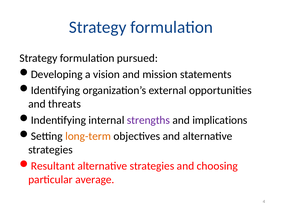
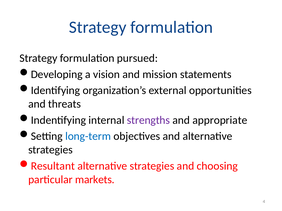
implications: implications -> appropriate (220, 120)
long-term colour: orange -> blue (88, 137)
average: average -> markets (95, 180)
